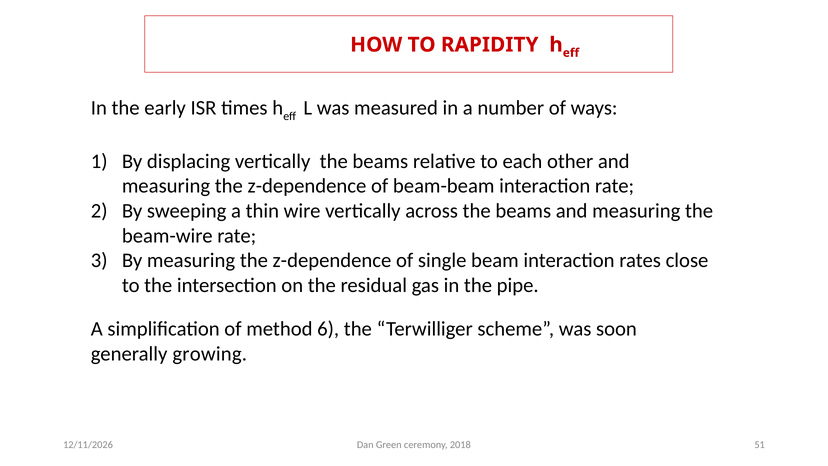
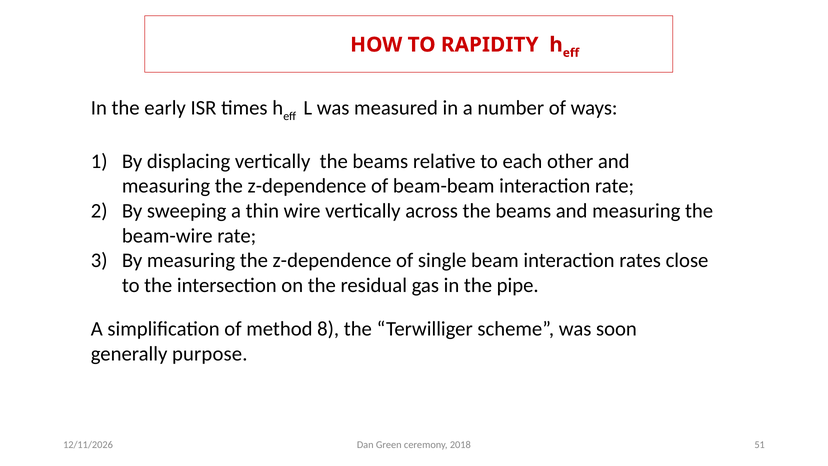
6: 6 -> 8 (328, 329)
growing: growing -> purpose (210, 354)
